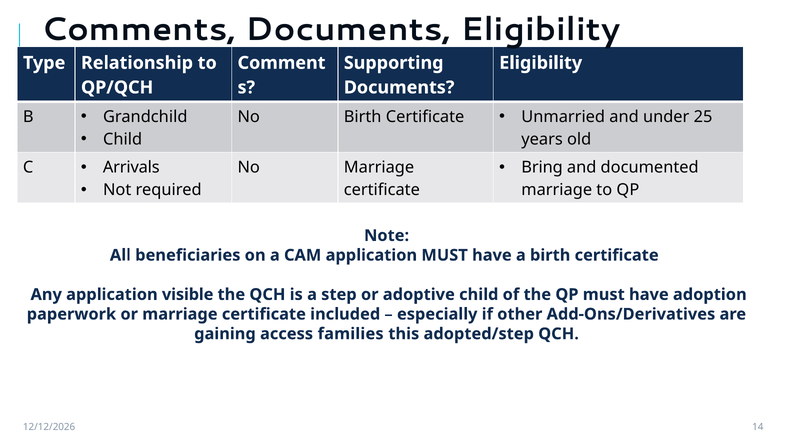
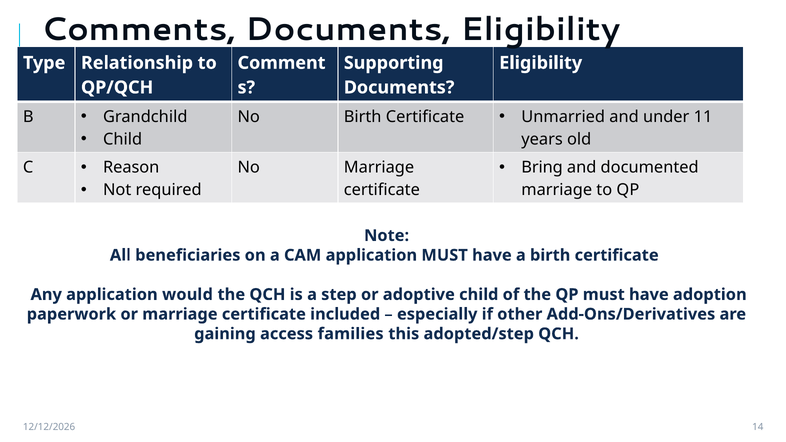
25: 25 -> 11 (703, 117)
Arrivals: Arrivals -> Reason (131, 168)
visible: visible -> would (188, 295)
